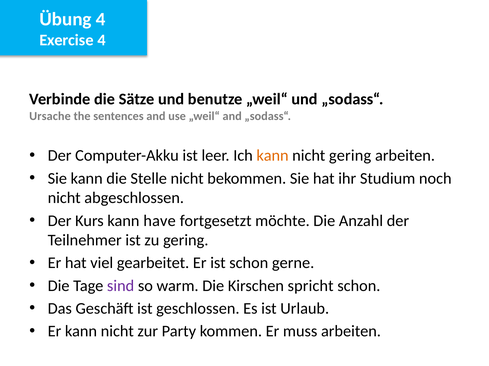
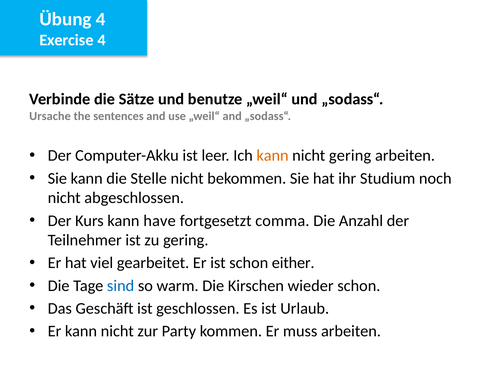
möchte: möchte -> comma (282, 221)
gerne: gerne -> either (293, 263)
sind colour: purple -> blue (121, 286)
spricht: spricht -> wieder (311, 286)
